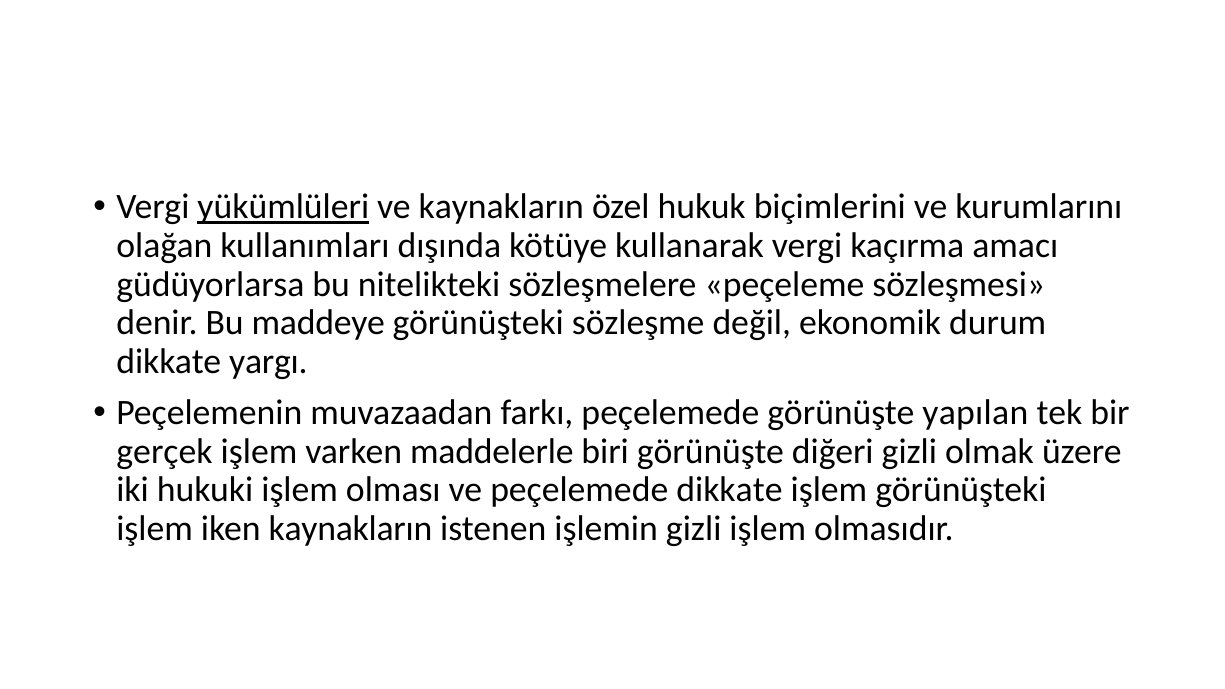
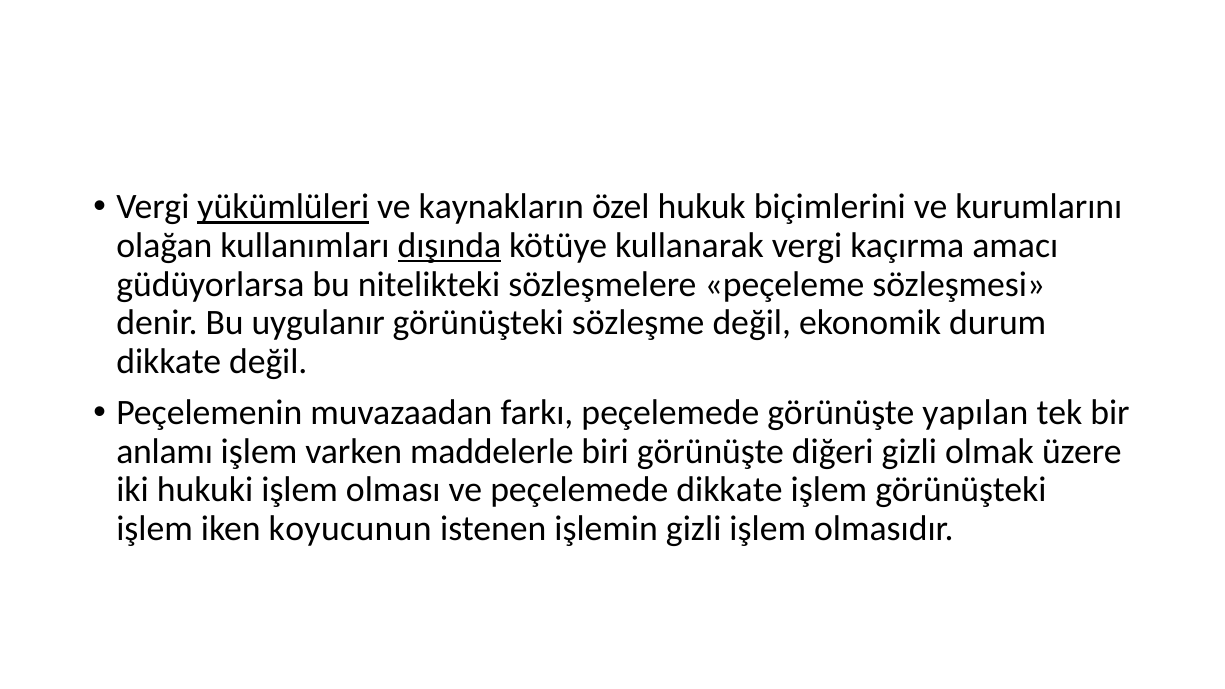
dışında underline: none -> present (449, 246)
maddeye: maddeye -> uygulanır (318, 323)
dikkate yargı: yargı -> değil (268, 361)
gerçek: gerçek -> anlamı (165, 451)
iken kaynakların: kaynakların -> koyucunun (350, 529)
